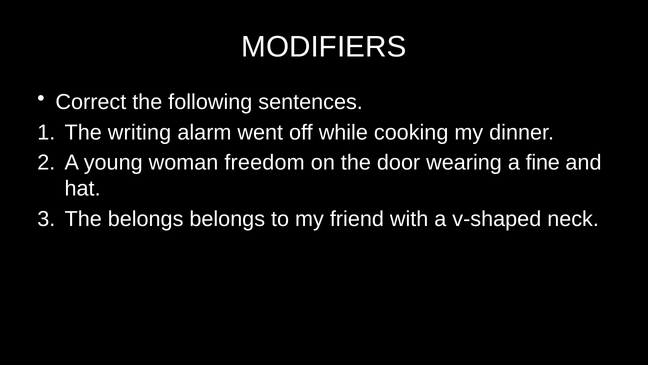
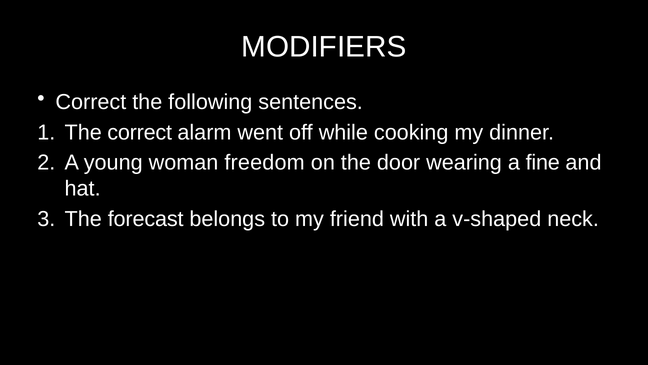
The writing: writing -> correct (140, 132)
The belongs: belongs -> forecast (146, 219)
